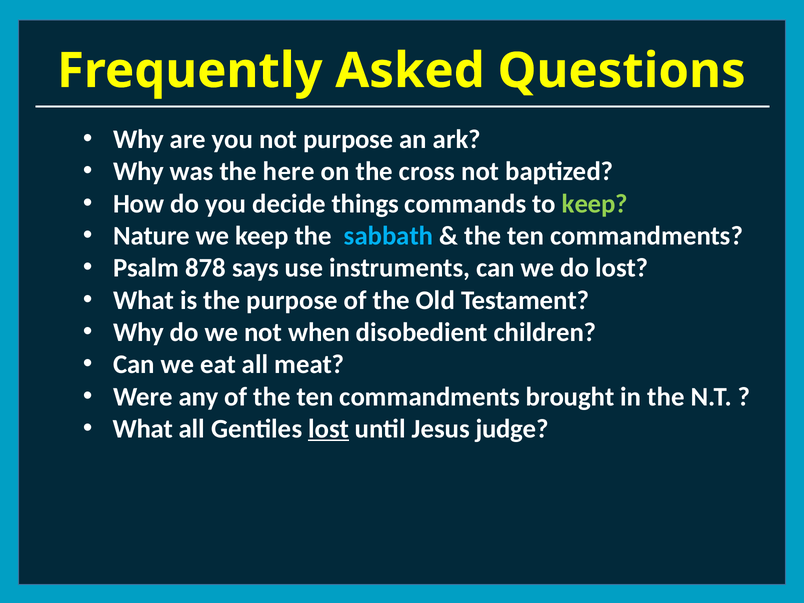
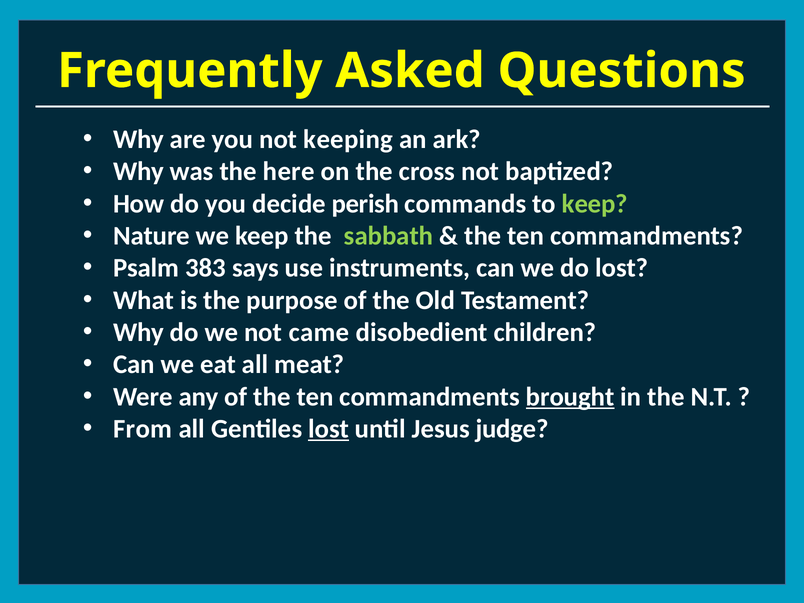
not purpose: purpose -> keeping (348, 139)
things: things -> perish (365, 204)
sabbath colour: light blue -> light green (389, 236)
878: 878 -> 383 (206, 268)
when: when -> came (319, 332)
brought underline: none -> present (570, 397)
What: What -> From (143, 429)
